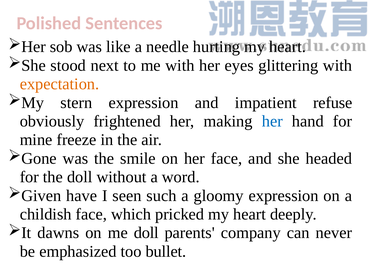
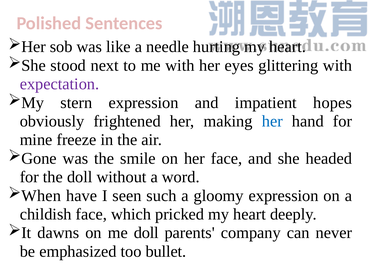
expectation colour: orange -> purple (60, 84)
refuse: refuse -> hopes (333, 103)
Given: Given -> When (41, 196)
